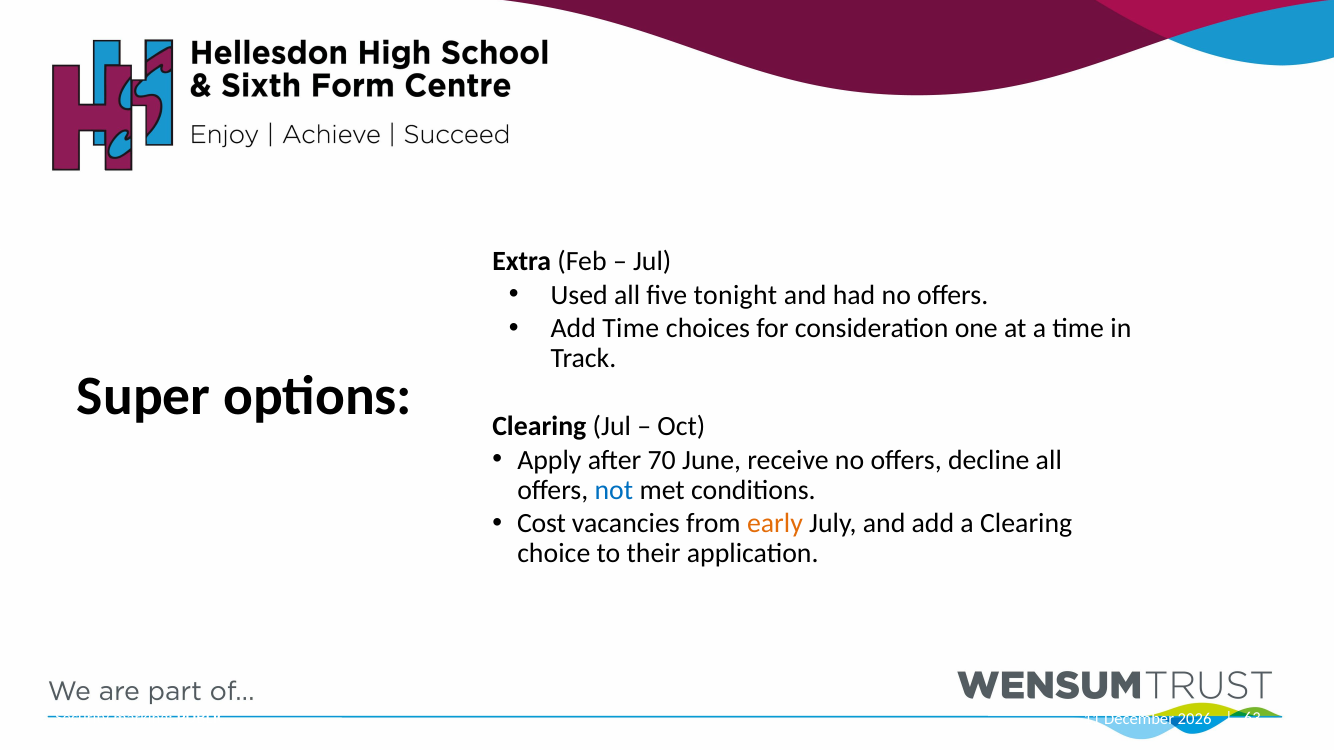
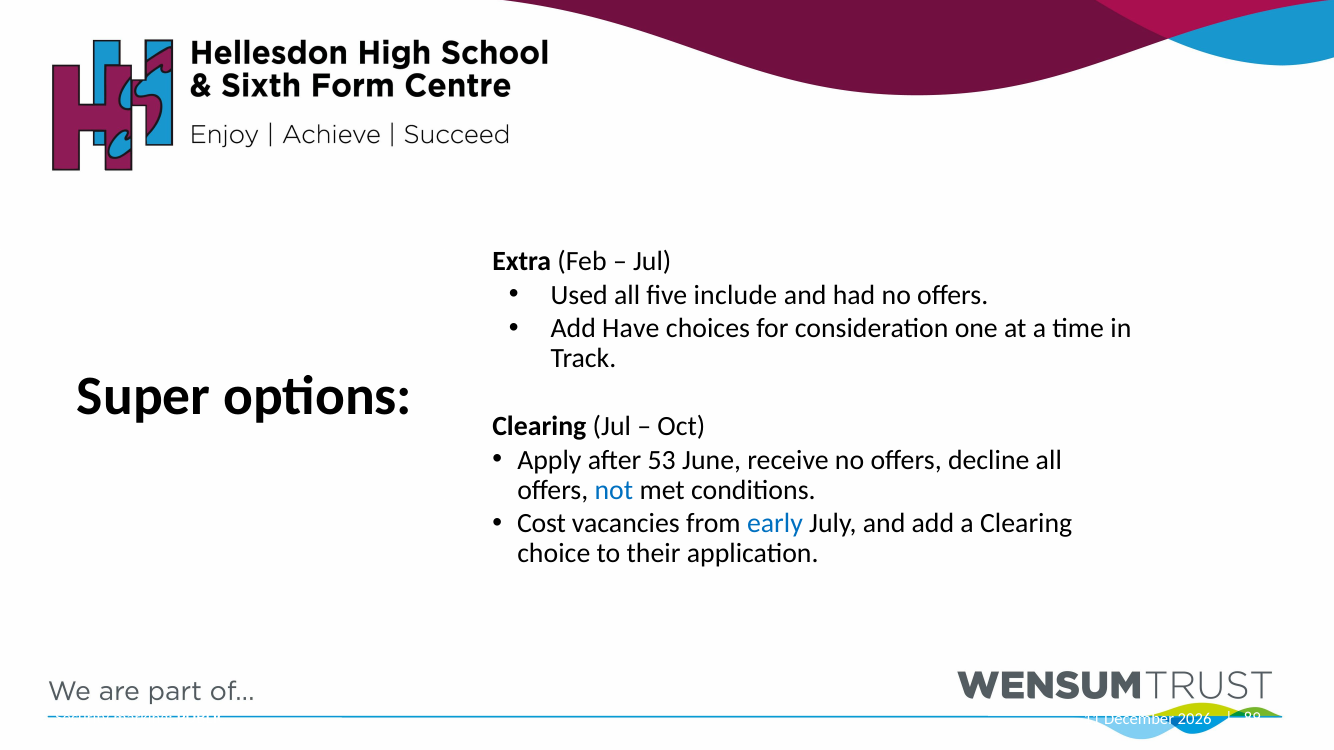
tonight: tonight -> include (735, 295)
Add Time: Time -> Have (631, 329)
70: 70 -> 53 (662, 460)
early colour: orange -> blue (775, 524)
63: 63 -> 89 (1252, 718)
